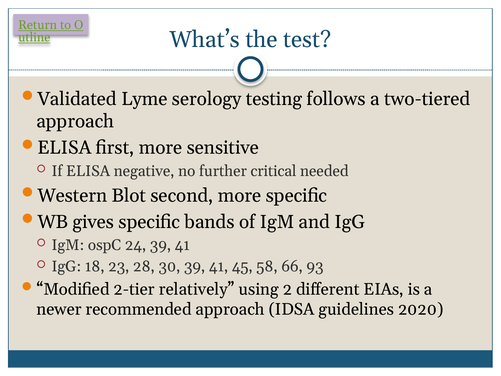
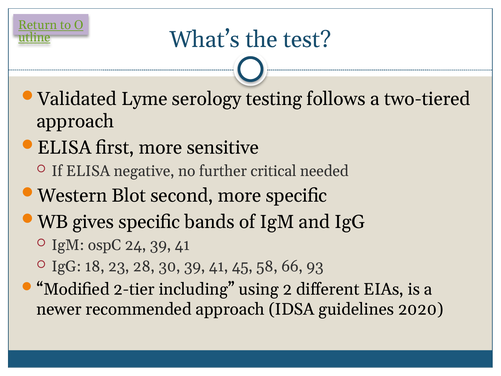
relatively: relatively -> including (197, 289)
